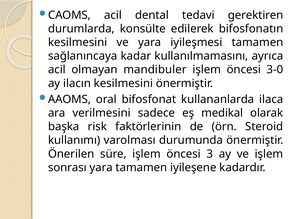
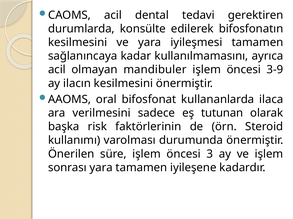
3-0: 3-0 -> 3-9 (275, 70)
medikal: medikal -> tutunan (222, 113)
